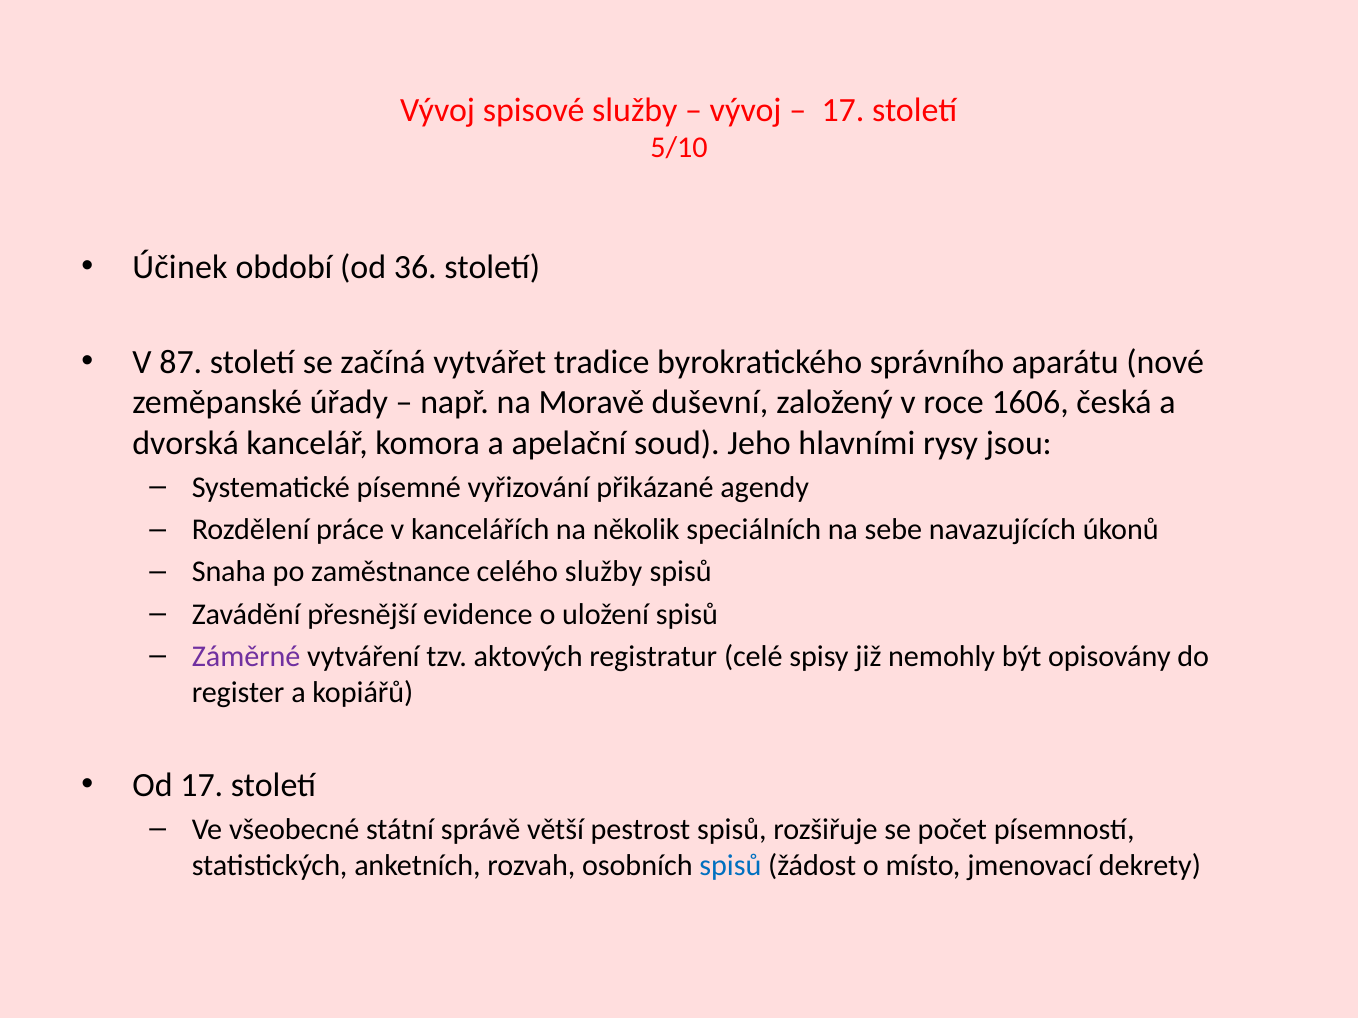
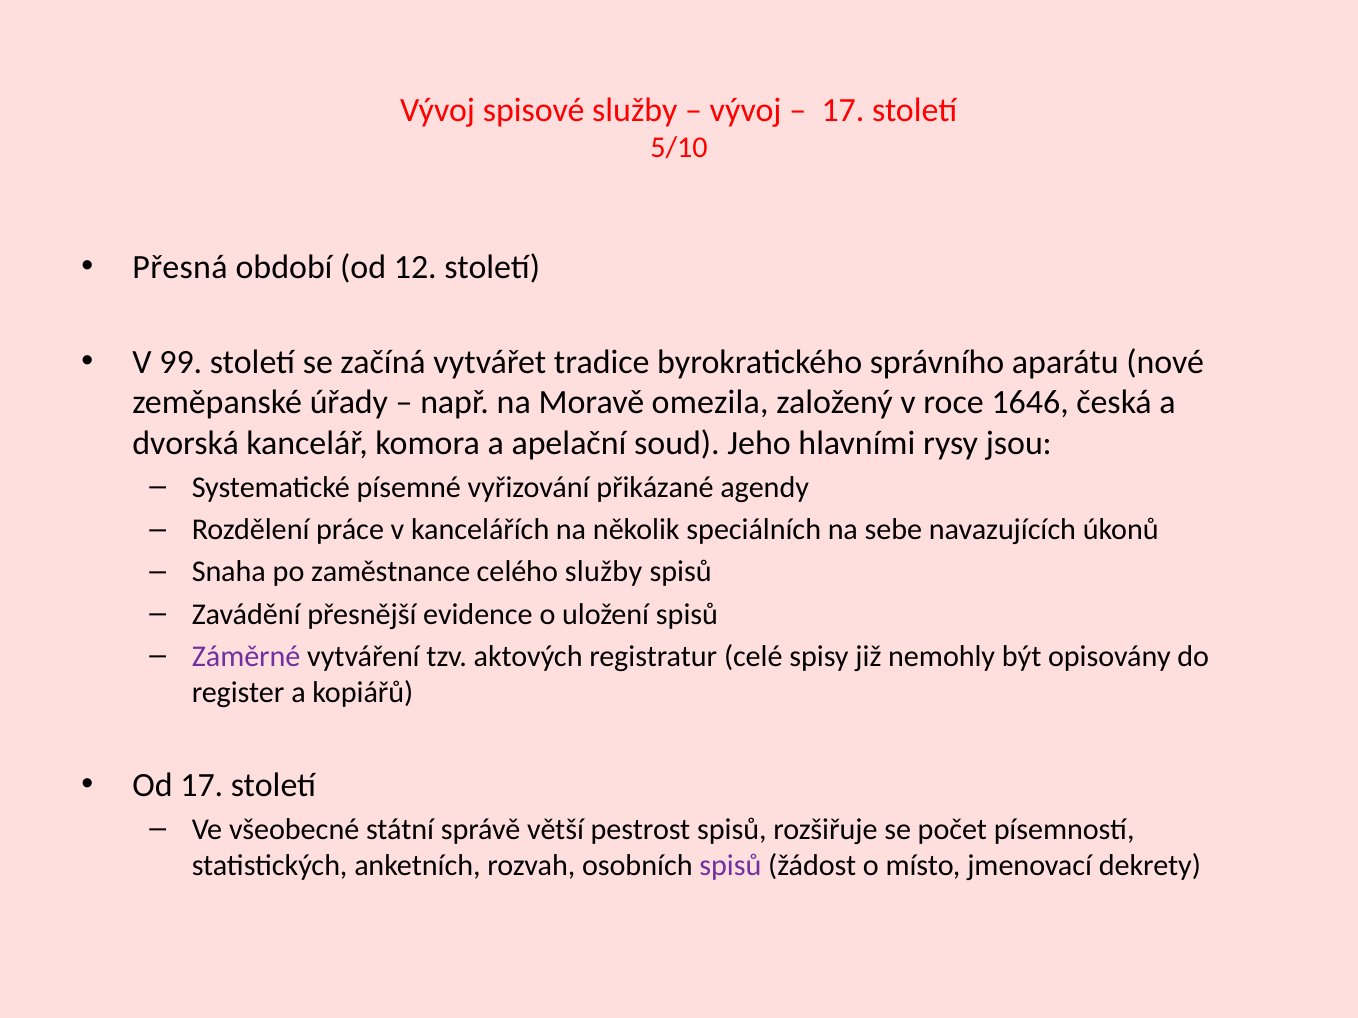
Účinek: Účinek -> Přesná (180, 267)
36: 36 -> 12 (415, 267)
87: 87 -> 99 (181, 362)
duševní: duševní -> omezila (710, 403)
1606: 1606 -> 1646 (1030, 403)
spisů colour: blue -> purple (730, 866)
